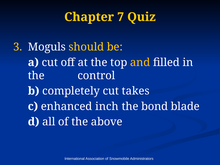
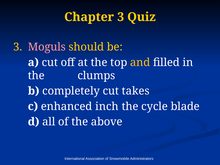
Chapter 7: 7 -> 3 (121, 17)
Moguls colour: white -> pink (47, 47)
control: control -> clumps (96, 76)
bond: bond -> cycle (155, 106)
